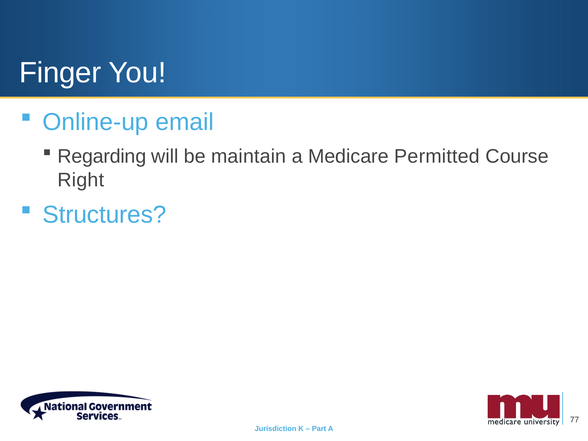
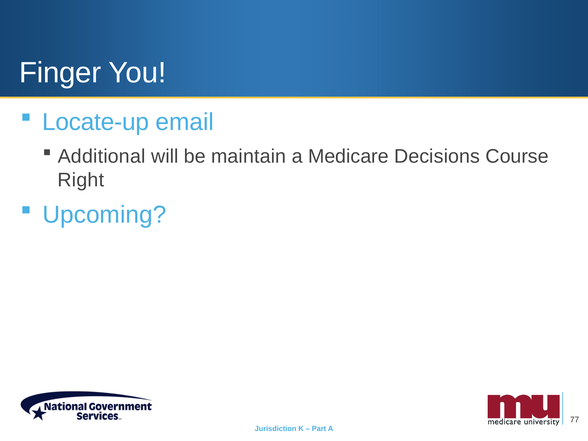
Online-up: Online-up -> Locate-up (96, 122)
Regarding: Regarding -> Additional (102, 156)
Permitted: Permitted -> Decisions (437, 156)
Structures: Structures -> Upcoming (104, 215)
